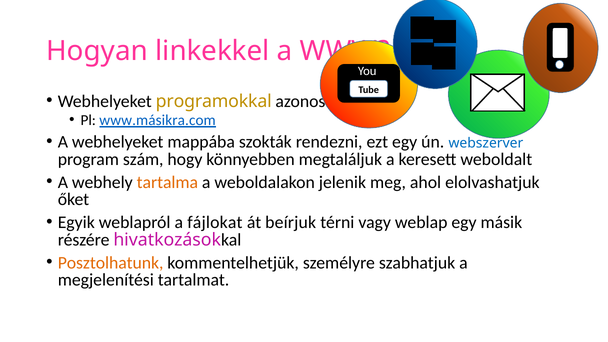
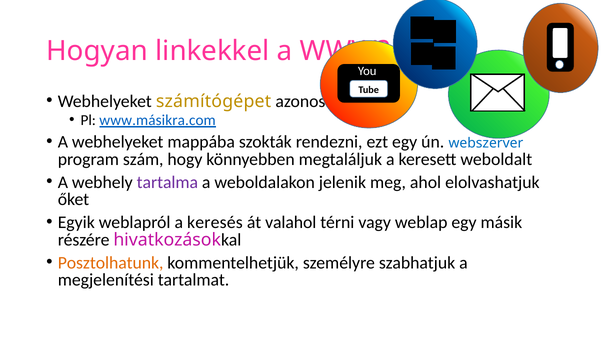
programokkal: programokkal -> számítógépet (214, 101)
tartalma colour: orange -> purple (167, 182)
fájlokat: fájlokat -> keresés (215, 222)
beírjuk: beírjuk -> valahol (291, 222)
